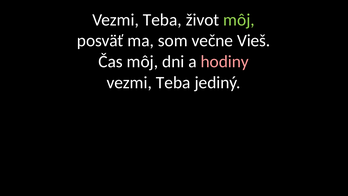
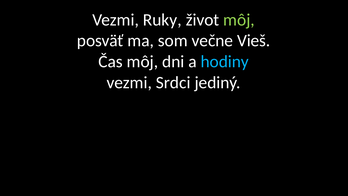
Teba: Teba -> Ruky (162, 20)
hodiny colour: pink -> light blue (225, 62)
Teba: Teba -> Srdci (173, 82)
